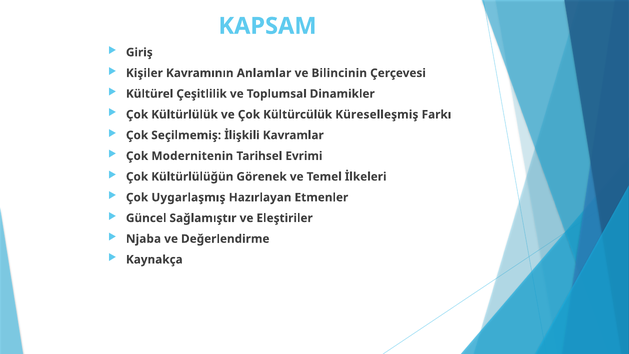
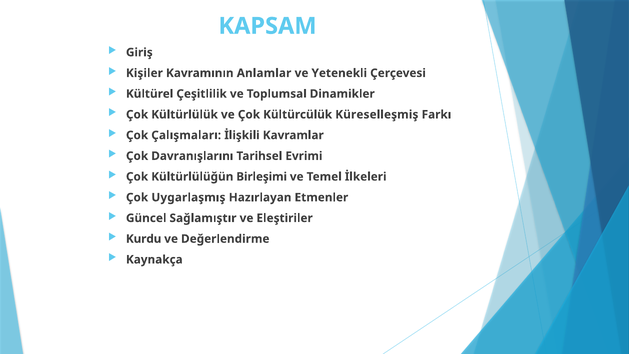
Bilincinin: Bilincinin -> Yetenekli (339, 73)
Seçilmemiş: Seçilmemiş -> Çalışmaları (186, 135)
Modernitenin: Modernitenin -> Davranışlarını (192, 156)
Görenek: Görenek -> Birleşimi (262, 177)
Njaba: Njaba -> Kurdu (144, 239)
